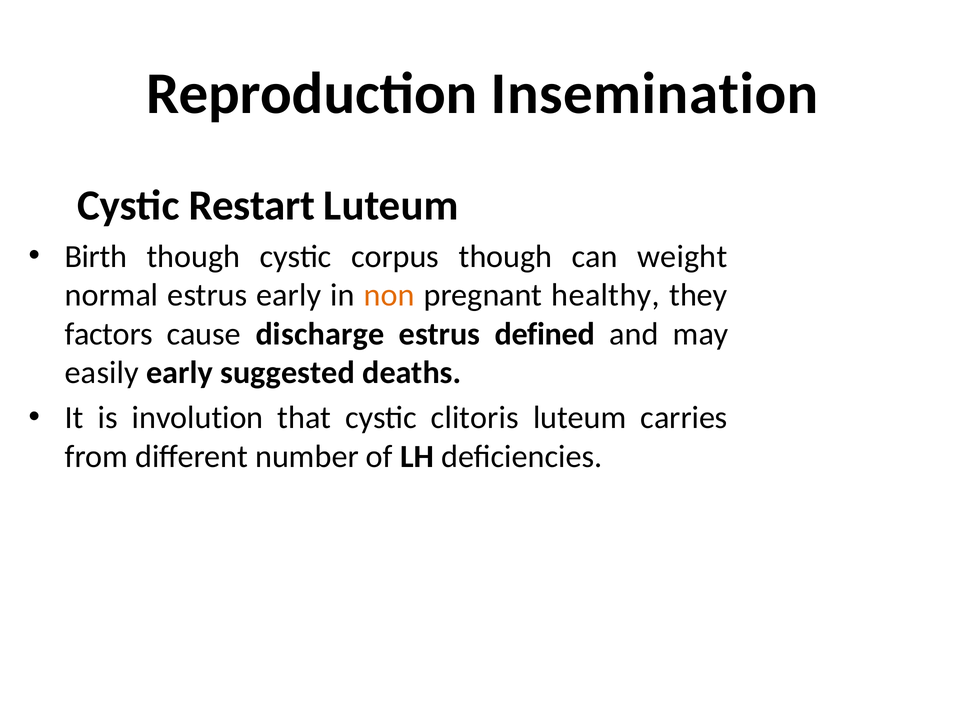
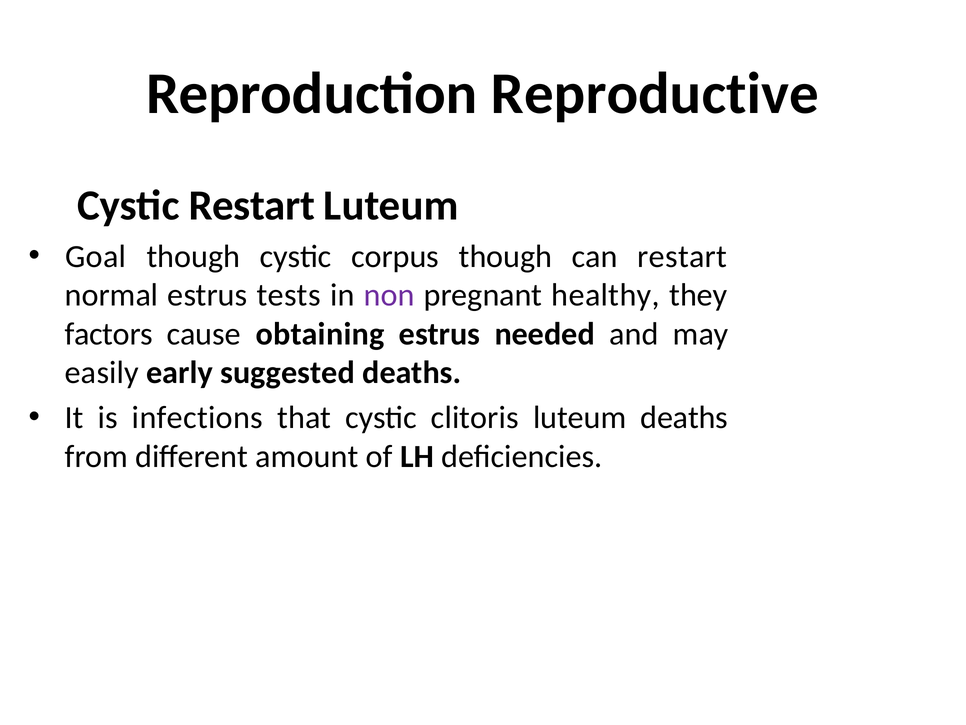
Insemination: Insemination -> Reproductive (655, 94)
Birth: Birth -> Goal (96, 256)
can weight: weight -> restart (682, 256)
estrus early: early -> tests (289, 295)
non colour: orange -> purple (389, 295)
discharge: discharge -> obtaining (320, 334)
defined: defined -> needed (545, 334)
involution: involution -> infections (197, 417)
luteum carries: carries -> deaths (684, 417)
number: number -> amount (307, 456)
